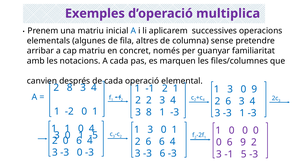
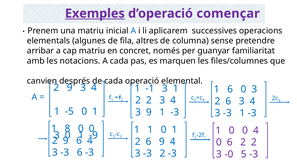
Exemples underline: none -> present (95, 14)
multiplica: multiplica -> començar (228, 14)
8: 8 -> 9 (70, 88)
-1 2: 2 -> 3 (165, 88)
3: 3 -> 6 (230, 89)
0 9: 9 -> 3 (254, 89)
-2: -2 -> -5 (69, 111)
3 8: 8 -> 9 (149, 112)
1: 1 -> 8 (68, 129)
4: 4 -> 0 (92, 129)
3: 3 -> 1 (150, 130)
1 0 0 0: 0 -> 4 (256, 130)
-5: -5 -> -9 (94, 135)
0: 0 -> 9 (66, 141)
6 6: 6 -> 9 (162, 142)
6 9: 9 -> 2 (243, 142)
-3 0: 0 -> 6 (80, 152)
-3 6: 6 -> 2 (162, 153)
3 -1: -1 -> -0 (229, 154)
